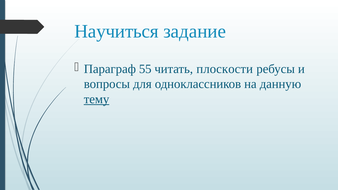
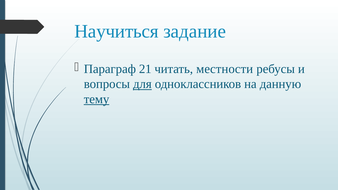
55: 55 -> 21 (145, 69)
плоскости: плоскости -> местности (225, 69)
для underline: none -> present (142, 84)
